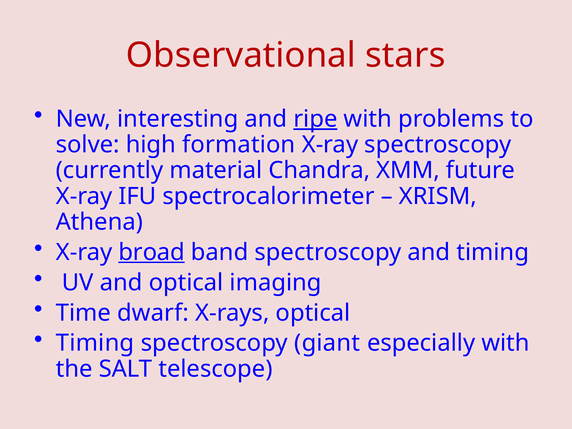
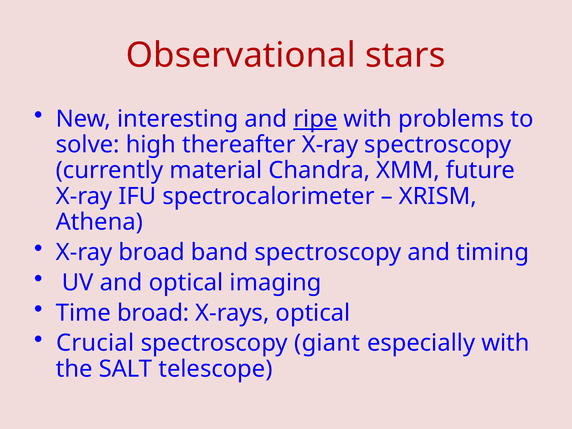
formation: formation -> thereafter (239, 145)
broad underline: present -> none (152, 252)
Time dwarf: dwarf -> broad (153, 313)
Timing: Timing -> Crucial (95, 343)
